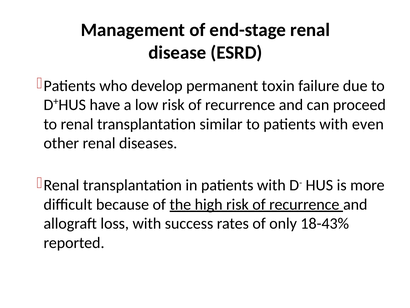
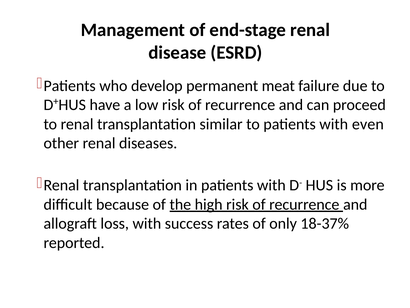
toxin: toxin -> meat (278, 86)
18-43%: 18-43% -> 18-37% (325, 223)
